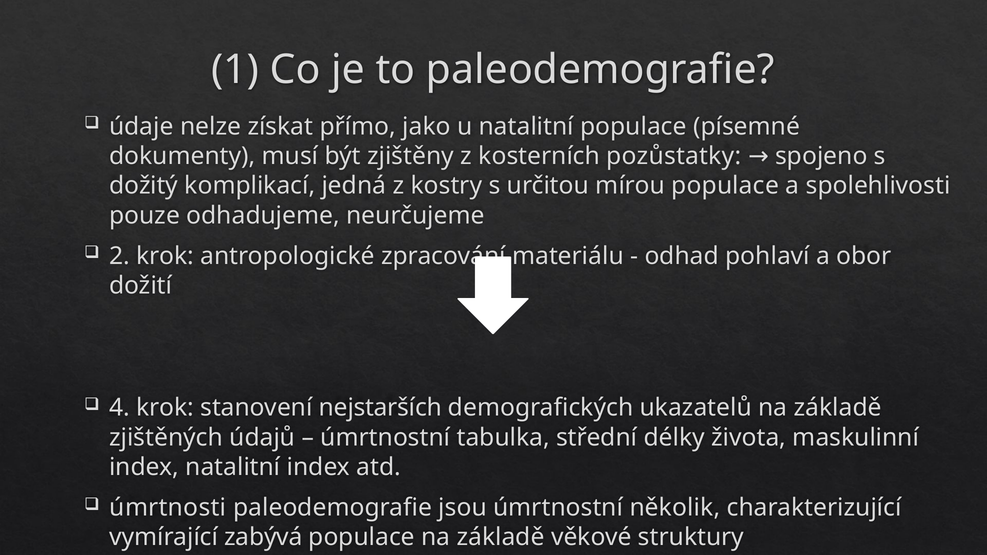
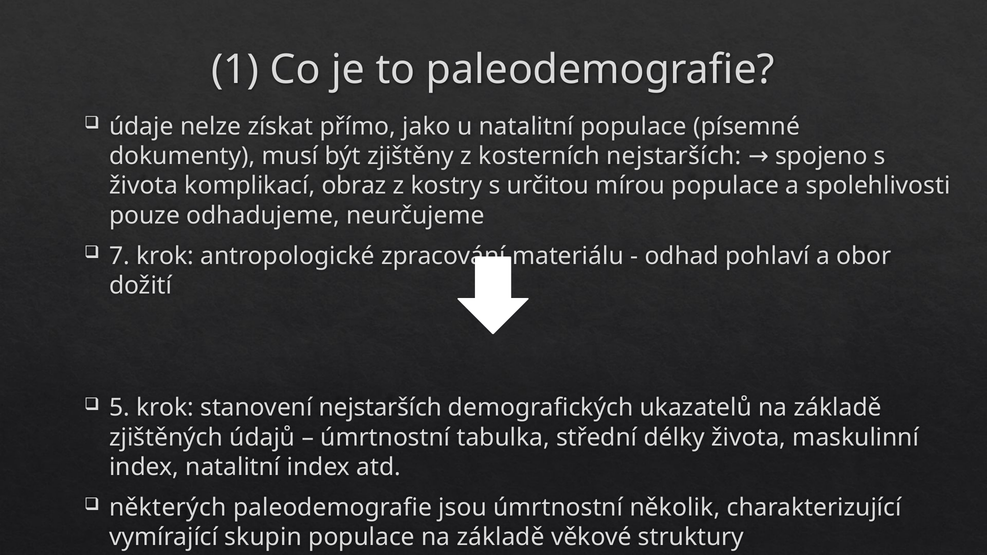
kosterních pozůstatky: pozůstatky -> nejstarších (674, 156)
dožitý: dožitý -> života (143, 186)
jedná: jedná -> obraz (354, 186)
2: 2 -> 7 (119, 256)
4: 4 -> 5 (119, 408)
úmrtnosti: úmrtnosti -> některých (168, 508)
zabývá: zabývá -> skupin (263, 537)
